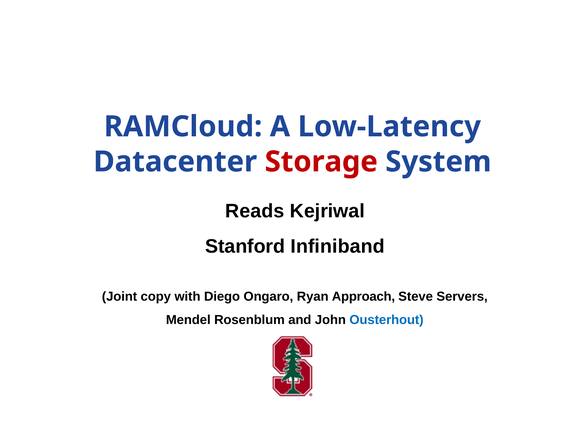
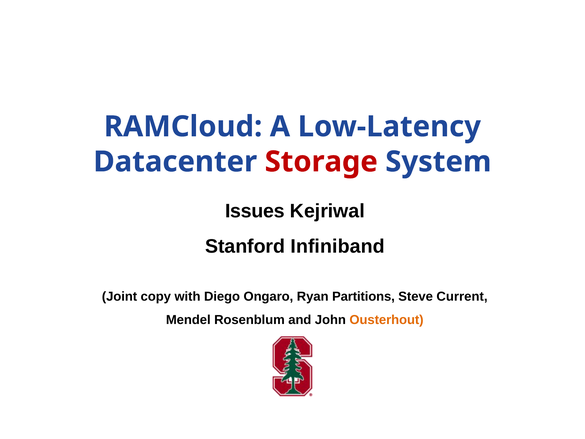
Reads: Reads -> Issues (255, 211)
Approach: Approach -> Partitions (363, 296)
Servers: Servers -> Current (462, 296)
Ousterhout colour: blue -> orange (387, 320)
